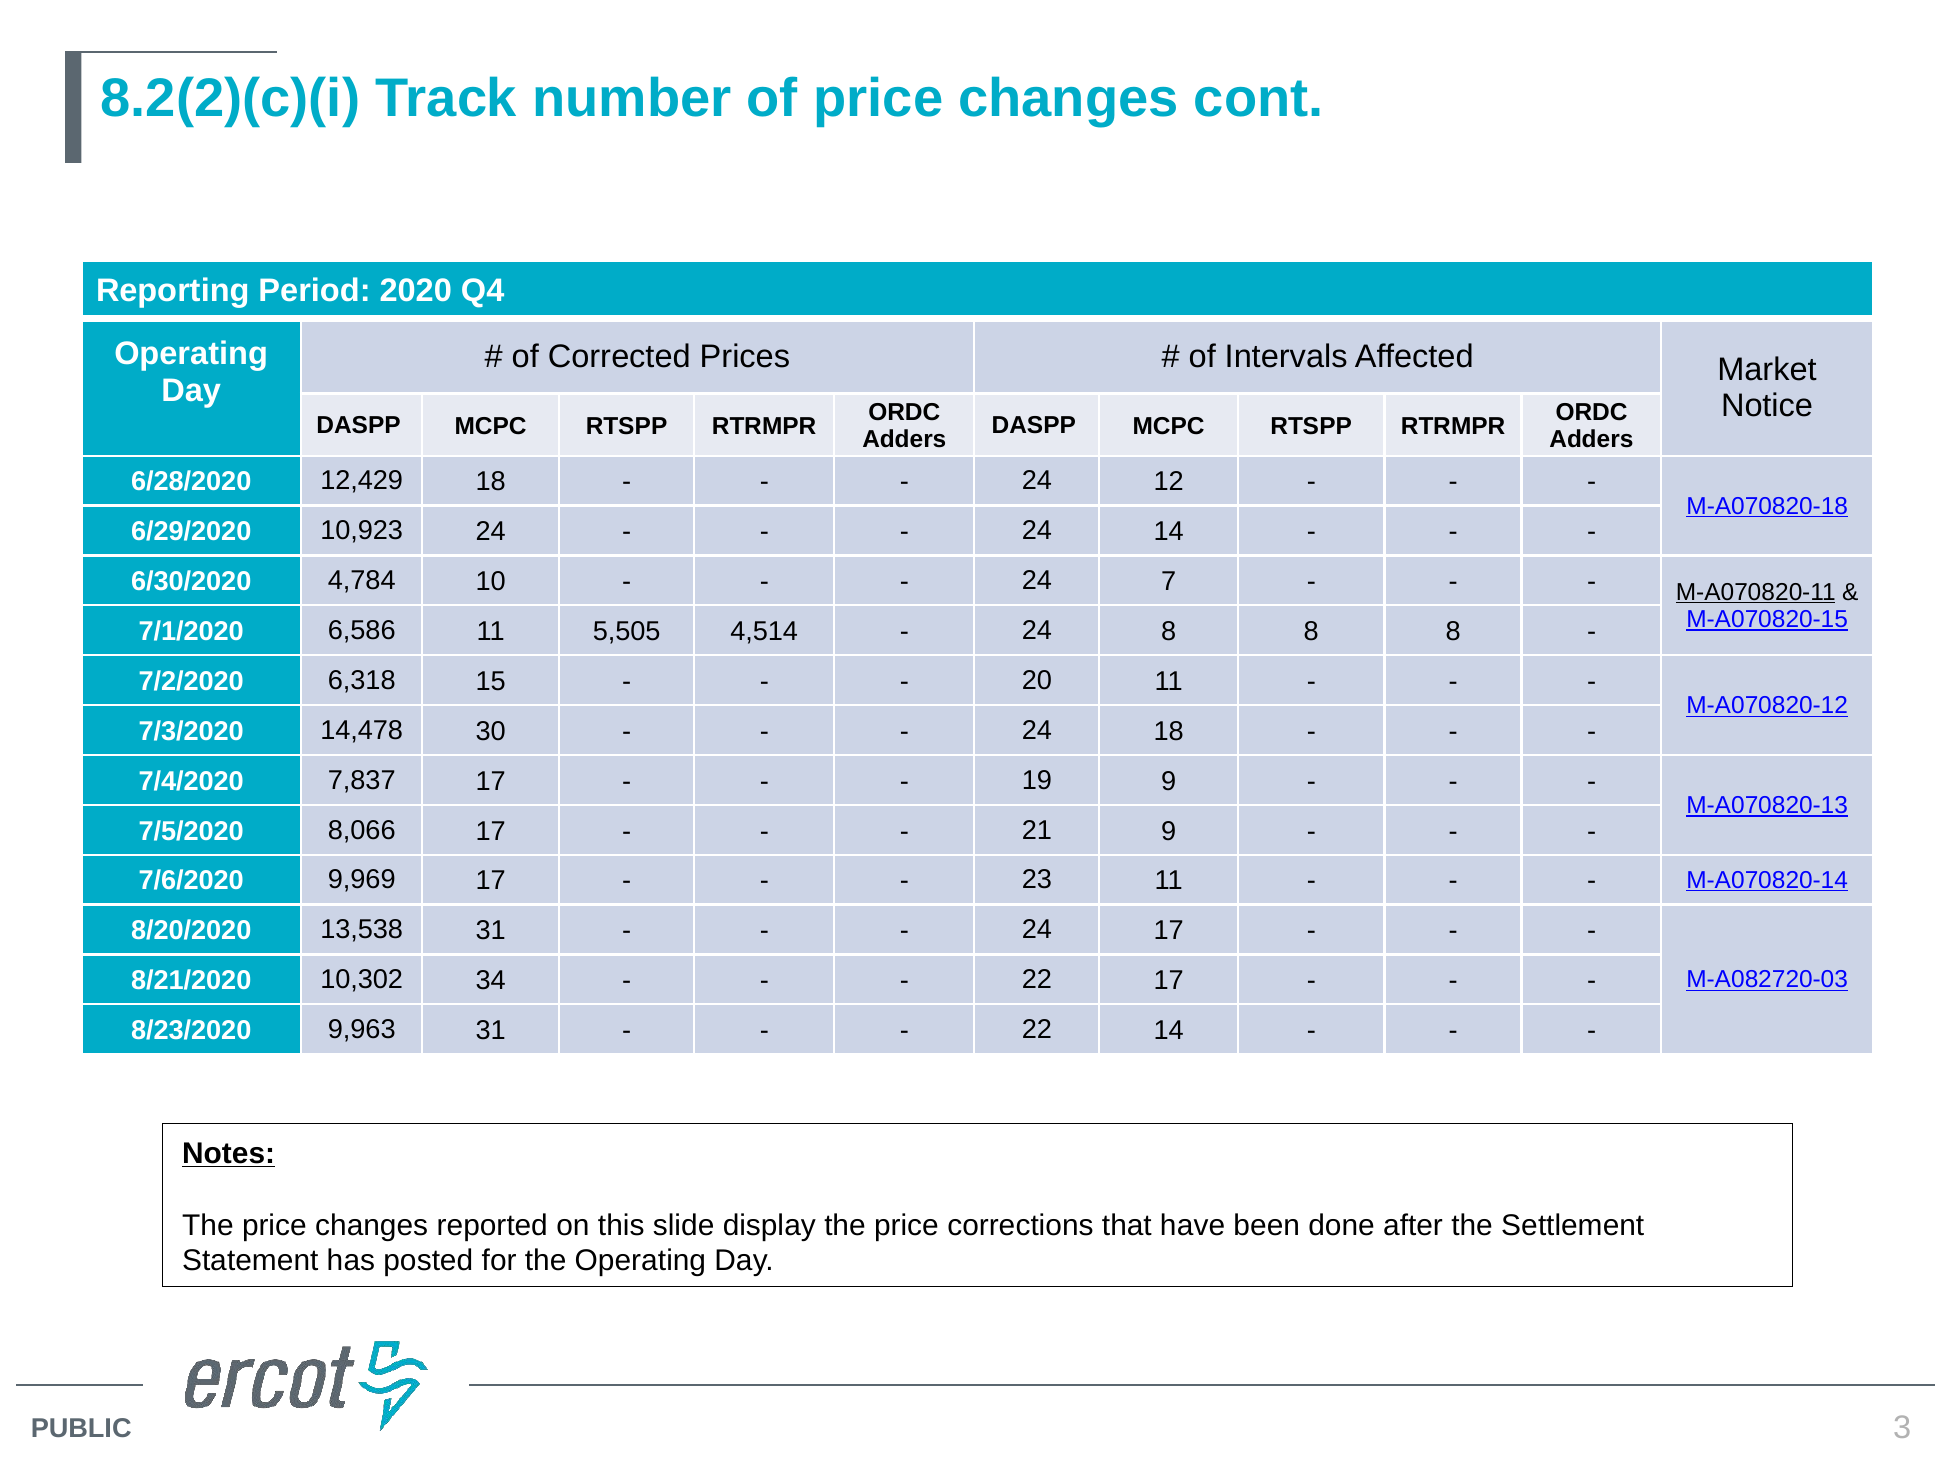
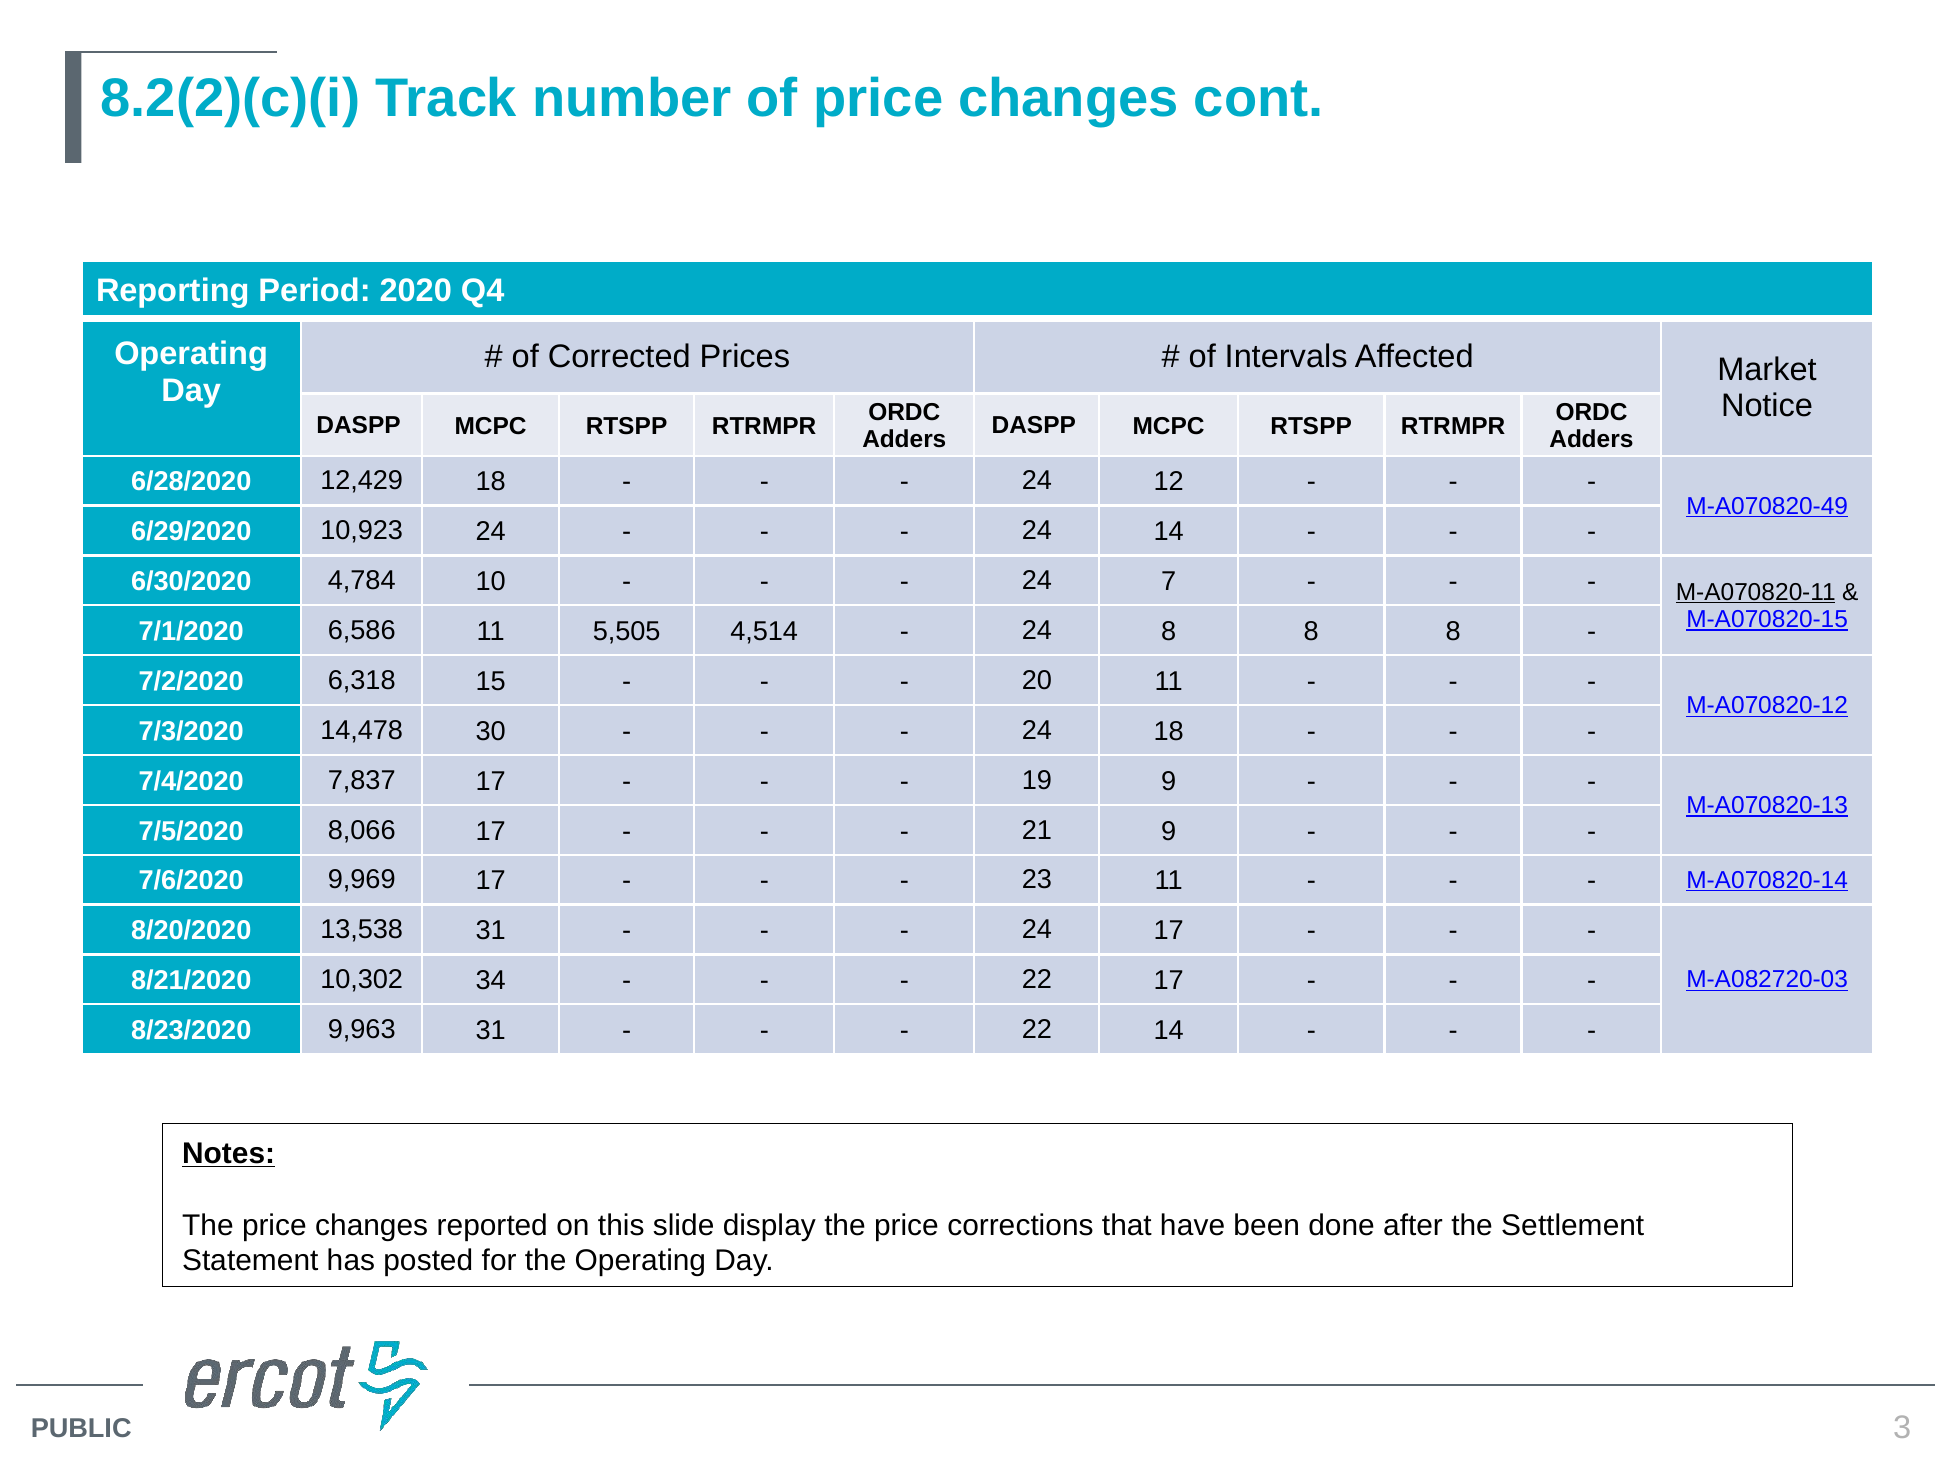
M-A070820-18: M-A070820-18 -> M-A070820-49 (1767, 506)
